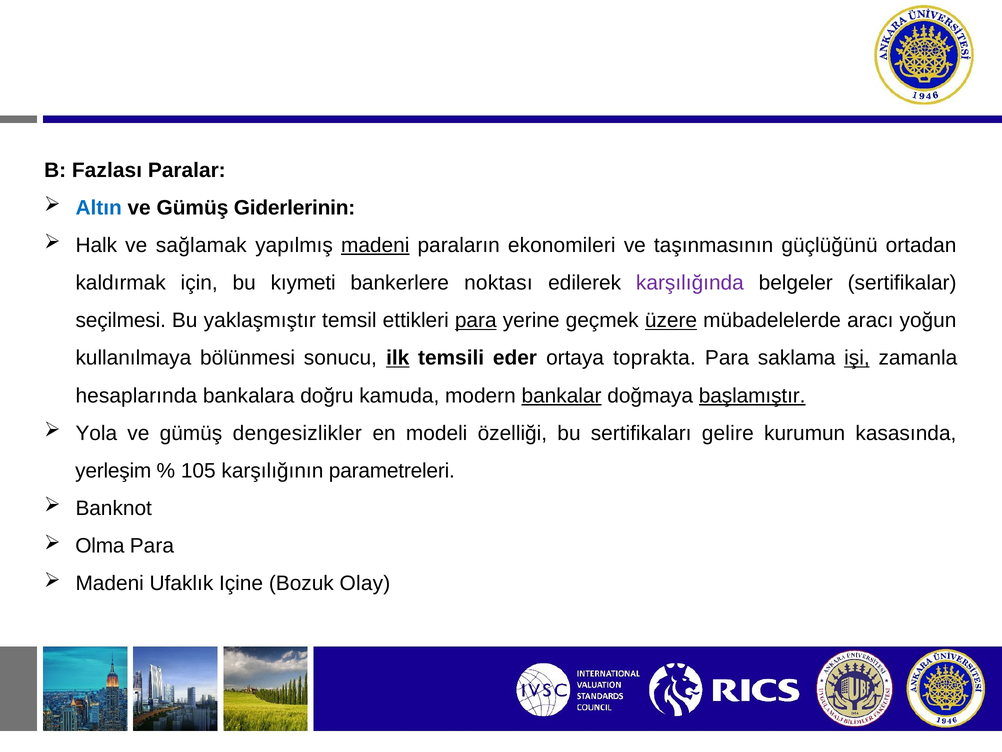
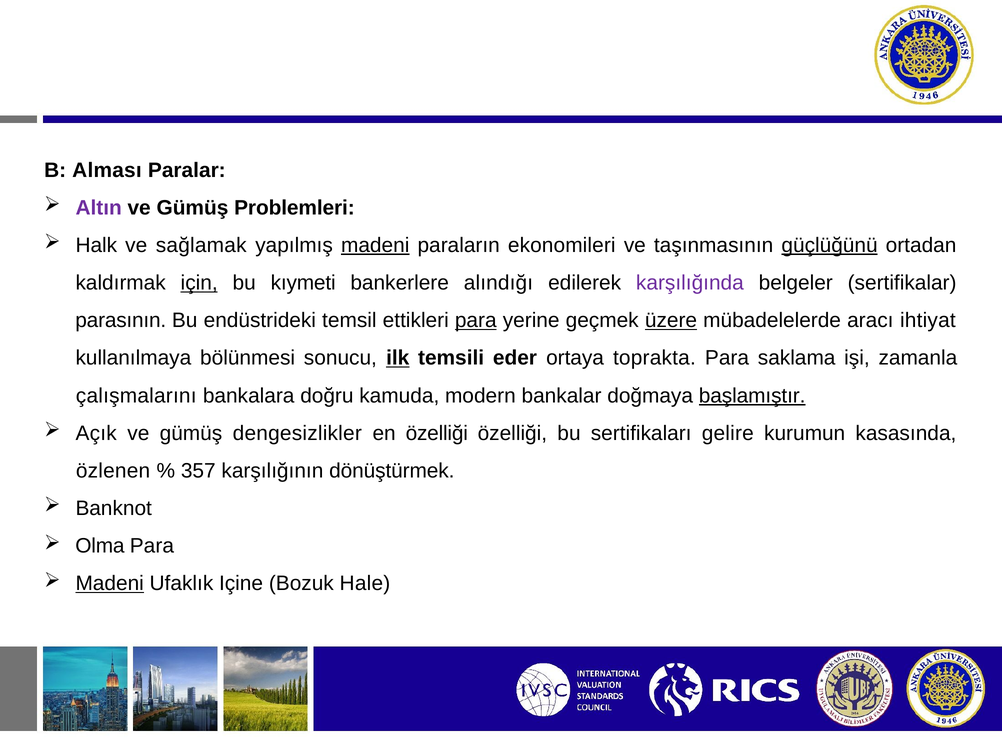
Fazlası: Fazlası -> Alması (107, 170)
Altın colour: blue -> purple (99, 208)
Giderlerinin: Giderlerinin -> Problemleri (294, 208)
güçlüğünü underline: none -> present (830, 245)
için underline: none -> present (199, 283)
noktası: noktası -> alındığı (498, 283)
seçilmesi: seçilmesi -> parasının (121, 320)
yaklaşmıştır: yaklaşmıştır -> endüstrideki (260, 320)
yoğun: yoğun -> ihtiyat (928, 320)
işi underline: present -> none (857, 358)
hesaplarında: hesaplarında -> çalışmalarını (136, 395)
bankalar underline: present -> none (562, 395)
Yola: Yola -> Açık (96, 433)
en modeli: modeli -> özelliği (437, 433)
yerleşim: yerleşim -> özlenen (113, 471)
105: 105 -> 357 (198, 471)
parametreleri: parametreleri -> dönüştürmek (392, 471)
Madeni underline: none -> present (110, 583)
Olay: Olay -> Hale (365, 583)
